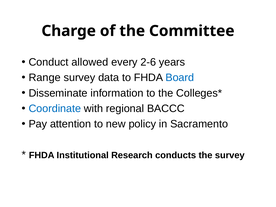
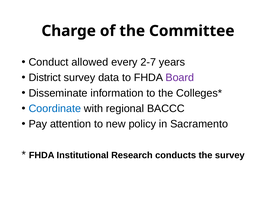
2-6: 2-6 -> 2-7 (148, 62)
Range: Range -> District (45, 78)
Board colour: blue -> purple (180, 78)
